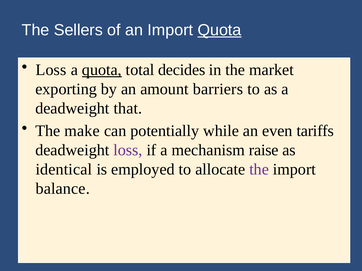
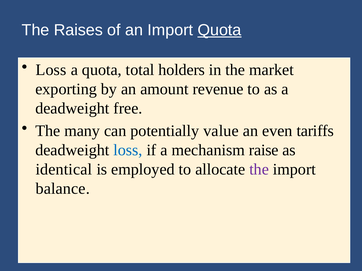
Sellers: Sellers -> Raises (78, 30)
quota underline: present -> none (102, 70)
decides: decides -> holders (182, 70)
barriers: barriers -> revenue (218, 89)
that: that -> free (128, 109)
make: make -> many (82, 131)
while: while -> value (221, 131)
loss colour: purple -> blue (128, 150)
